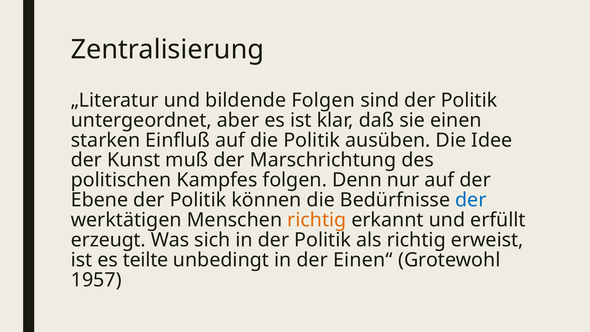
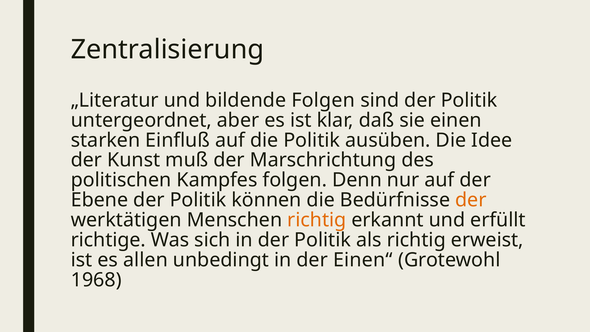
der colour: blue -> orange (471, 200)
erzeugt: erzeugt -> richtige (108, 240)
teilte: teilte -> allen (145, 260)
1957: 1957 -> 1968 (96, 280)
